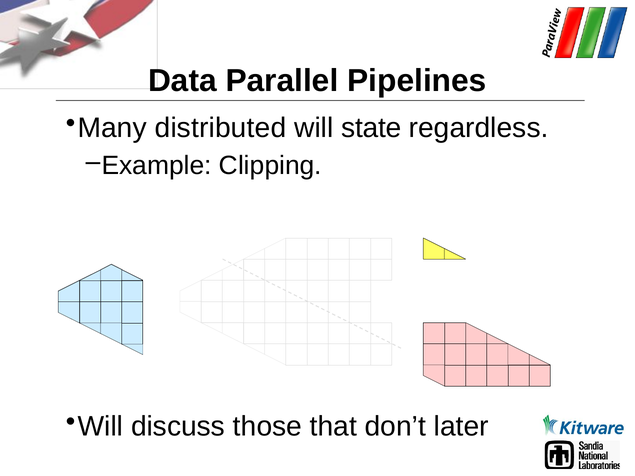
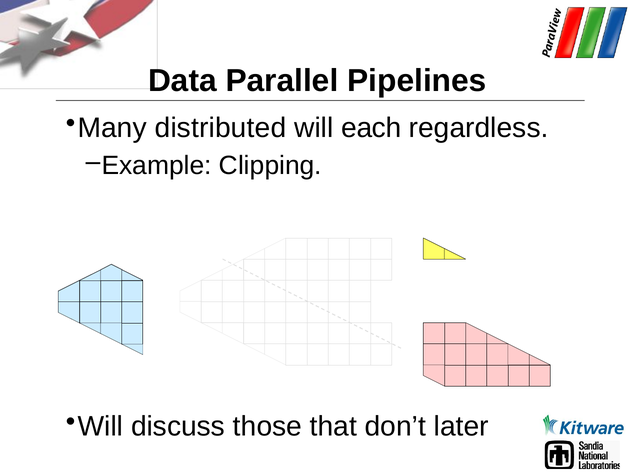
state: state -> each (371, 128)
